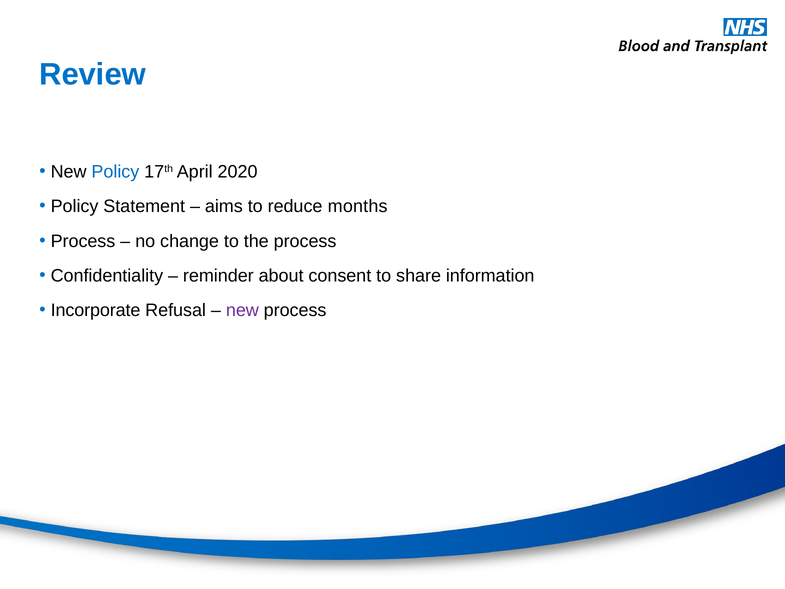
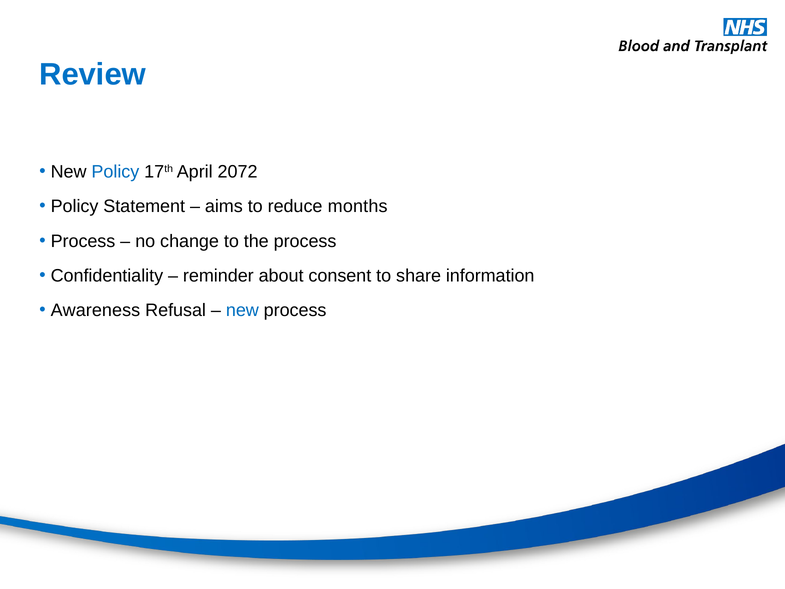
2020: 2020 -> 2072 (238, 172)
Incorporate: Incorporate -> Awareness (95, 310)
new colour: purple -> blue (242, 310)
